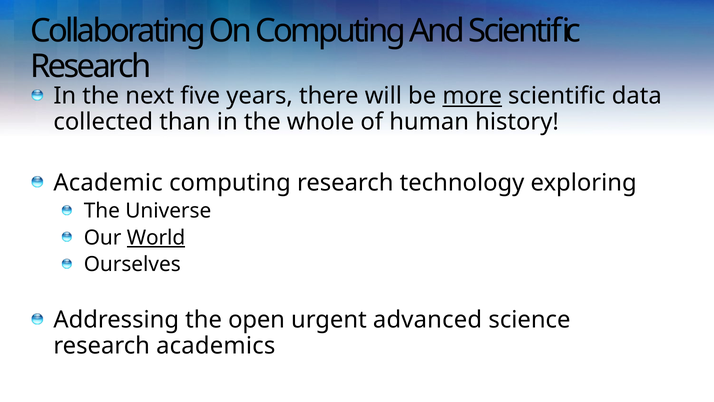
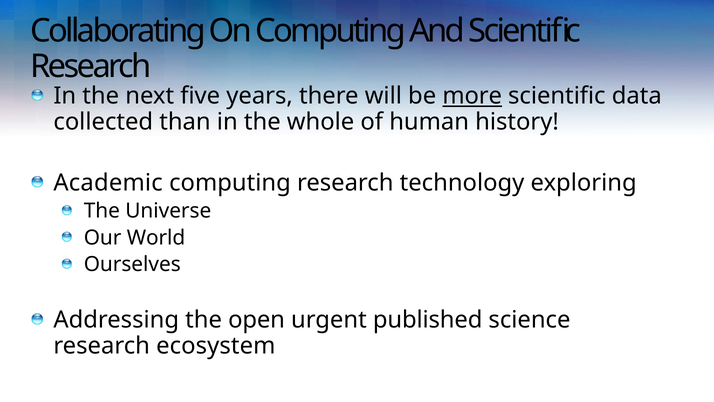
World underline: present -> none (156, 238)
advanced: advanced -> published (428, 320)
academics: academics -> ecosystem (216, 346)
